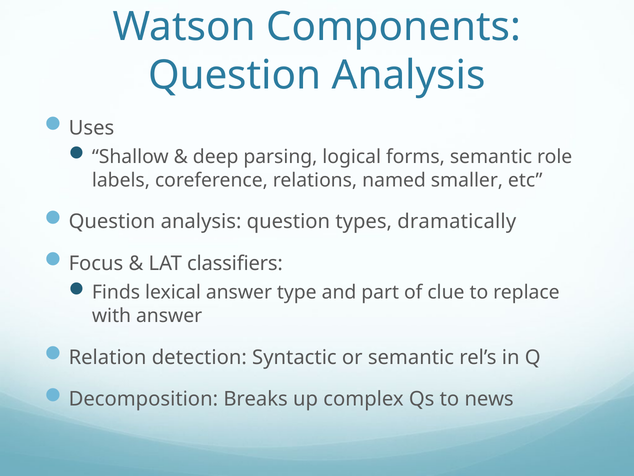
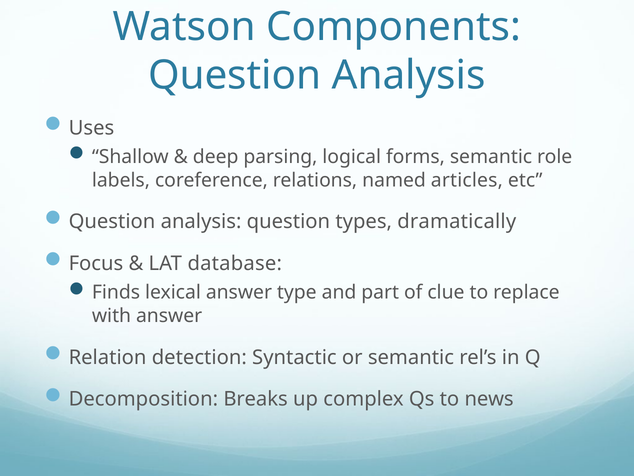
smaller: smaller -> articles (467, 180)
classifiers: classifiers -> database (235, 263)
